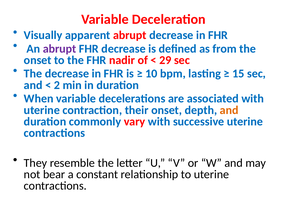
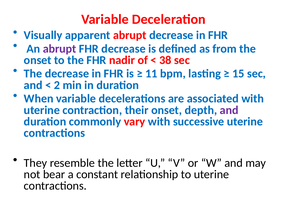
29: 29 -> 38 (165, 60)
10: 10 -> 11 (151, 74)
and colour: orange -> purple (229, 110)
